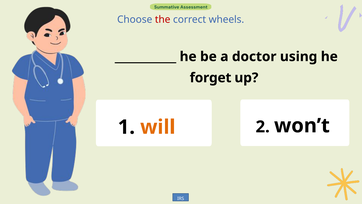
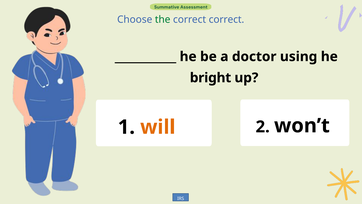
the colour: red -> green (163, 20)
correct wheels: wheels -> correct (226, 20)
forget: forget -> bright (211, 78)
